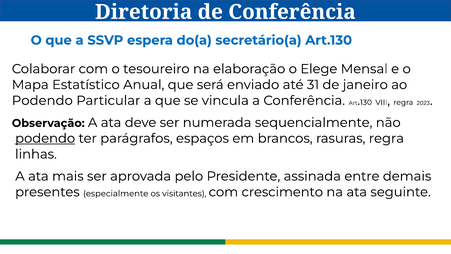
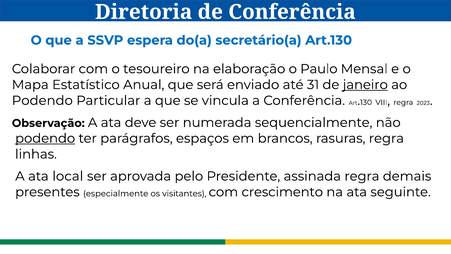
Elege: Elege -> Paulo (319, 69)
janeiro underline: none -> present (365, 85)
mais: mais -> local (68, 176)
assinada entre: entre -> regra (362, 176)
